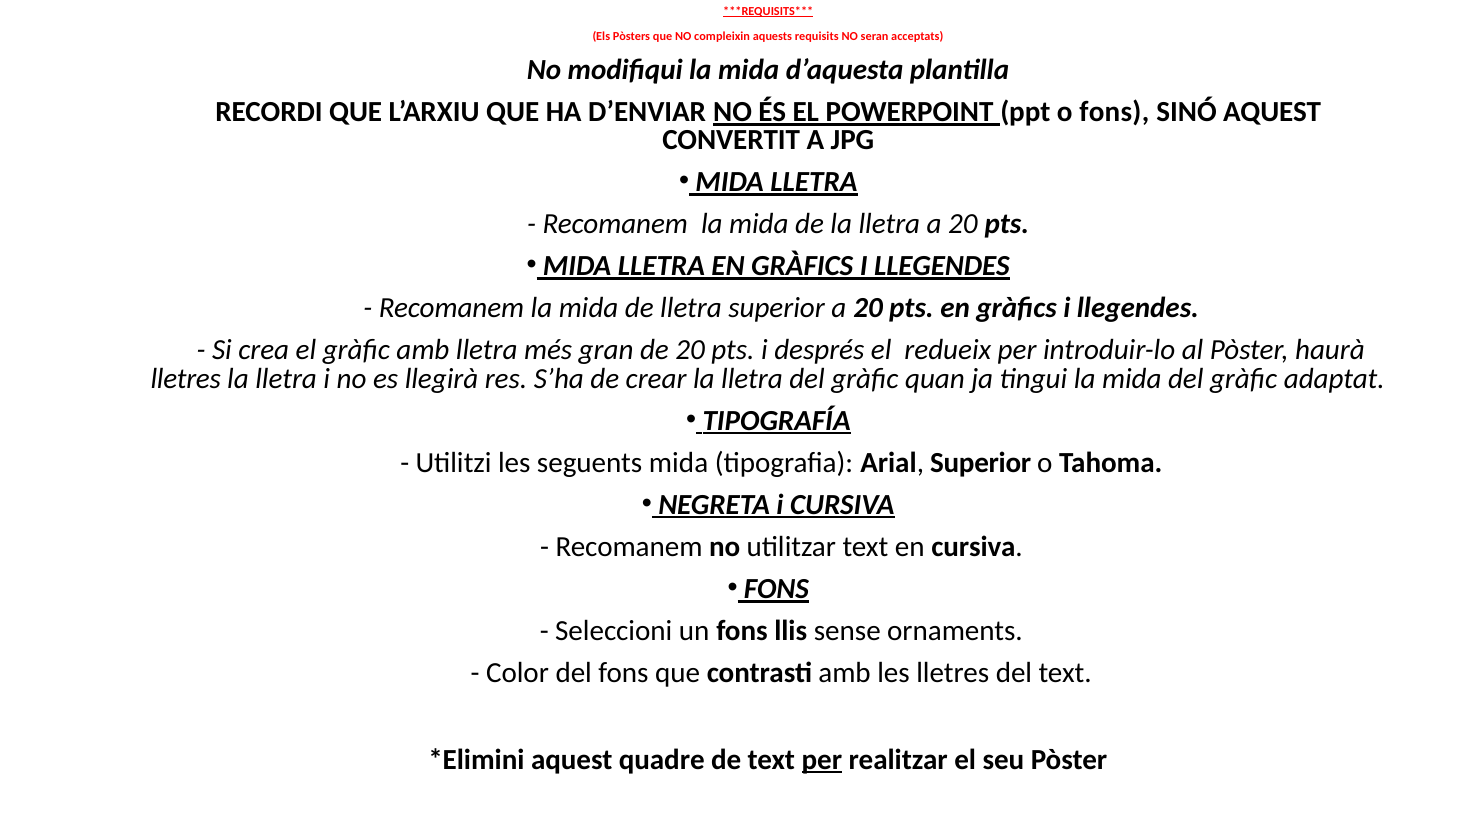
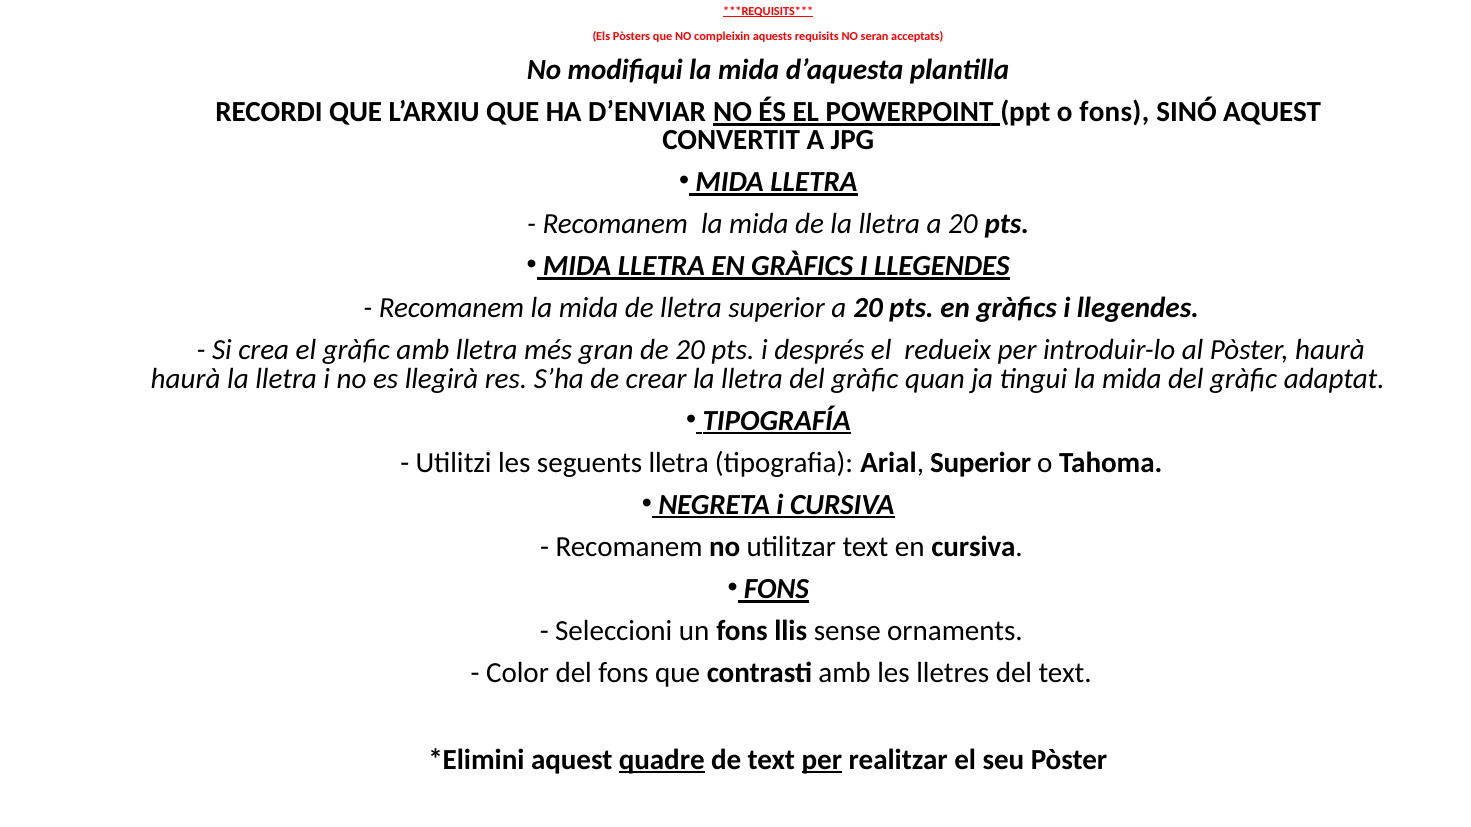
lletres: lletres -> haurà (186, 379)
seguents mida: mida -> lletra (679, 463)
quadre underline: none -> present (662, 760)
